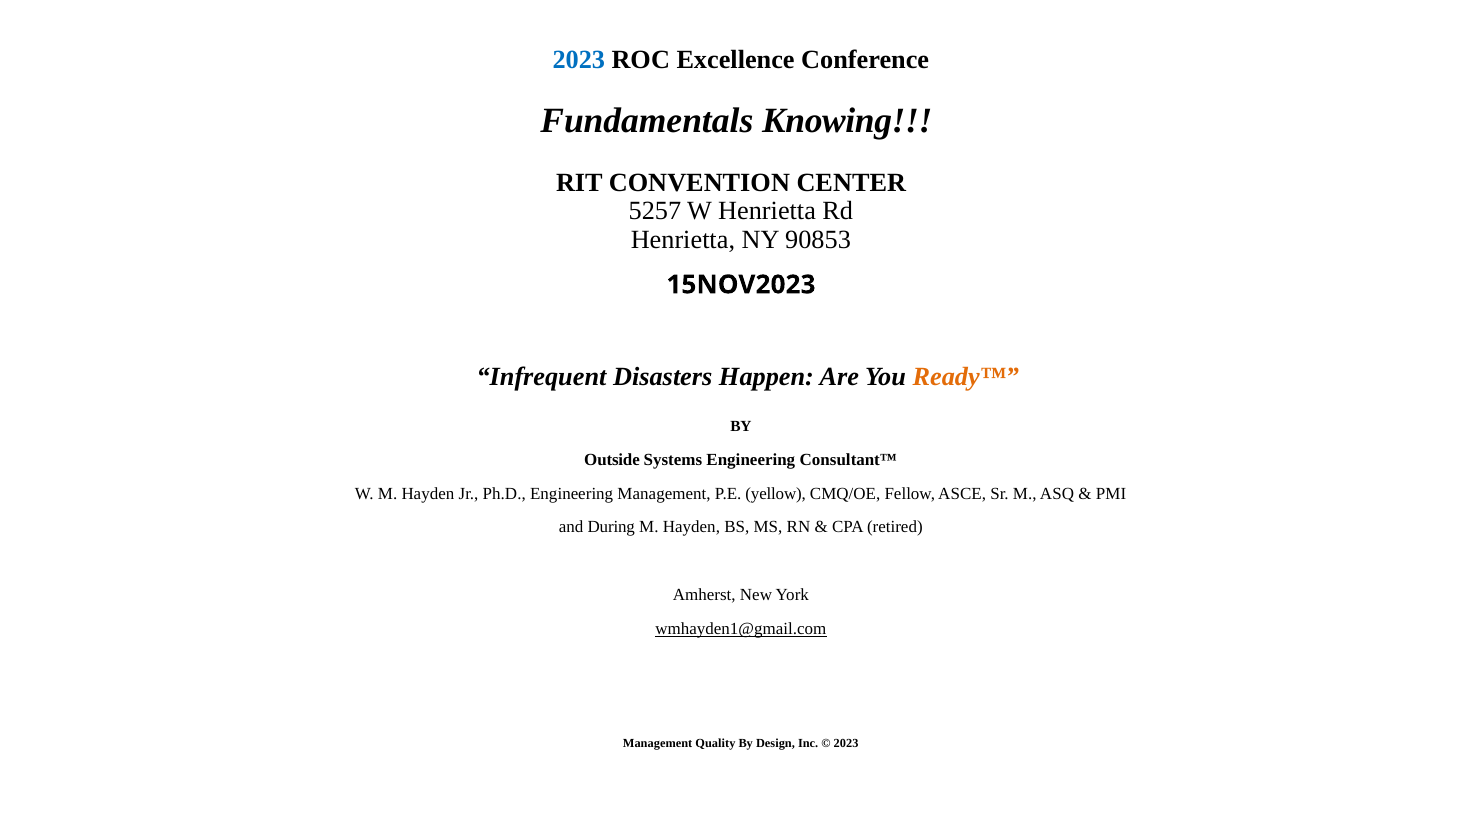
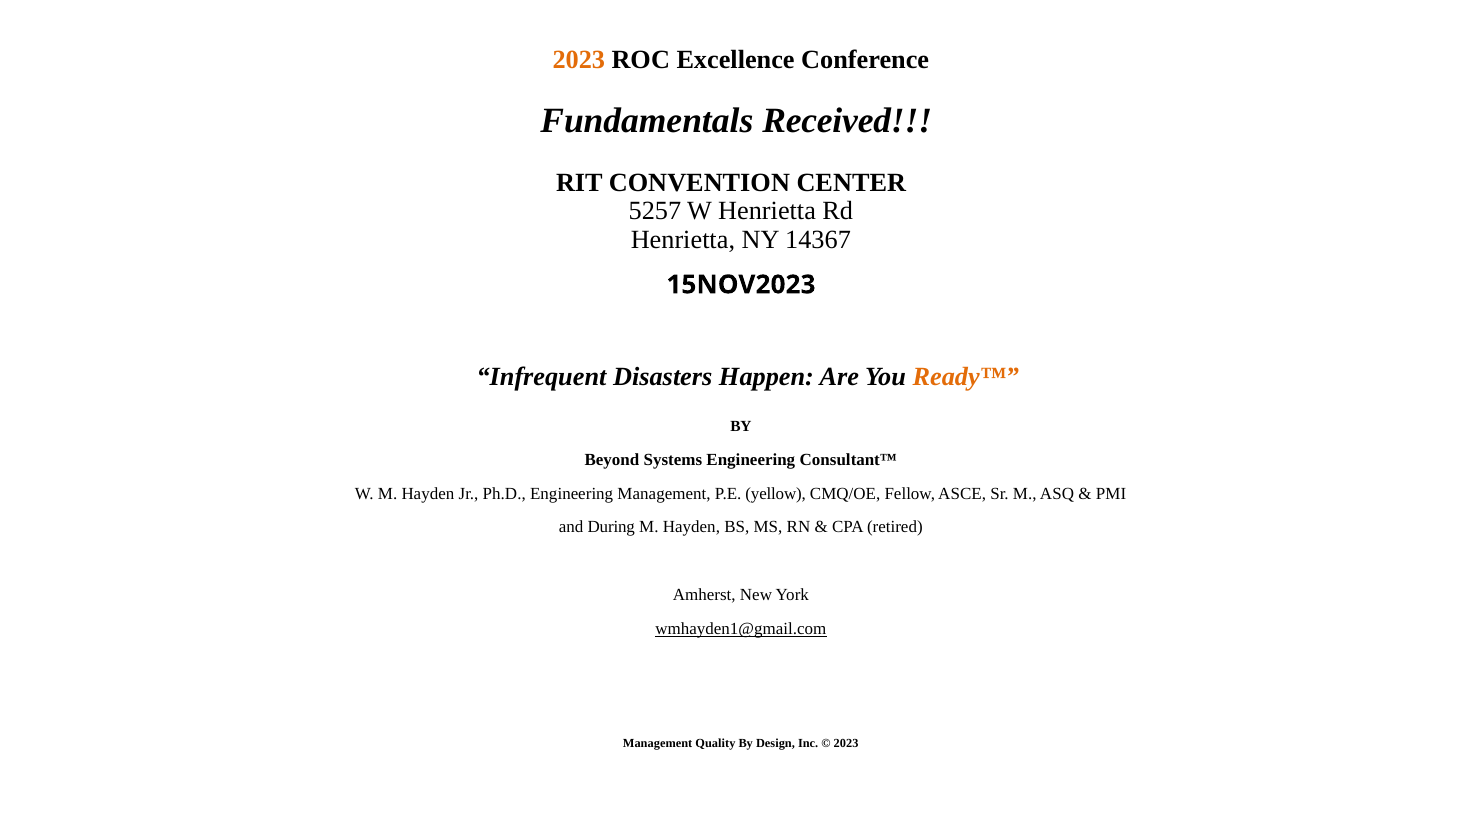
2023 colour: blue -> orange (579, 59)
Knowing: Knowing -> Received (847, 121)
90853: 90853 -> 14367 (818, 239)
Outside: Outside -> Beyond (612, 460)
